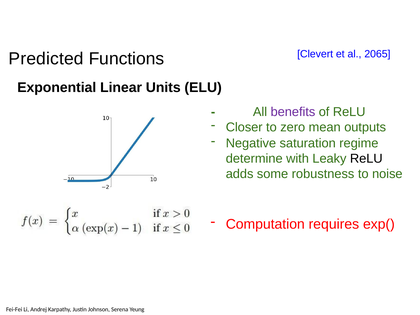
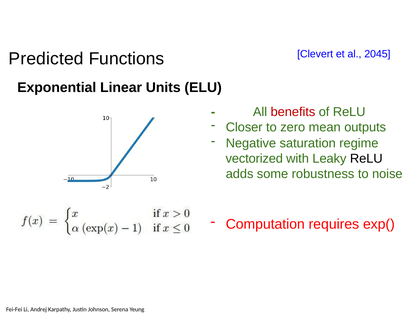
2065: 2065 -> 2045 (377, 54)
benefits colour: purple -> red (293, 112)
determine: determine -> vectorized (254, 159)
